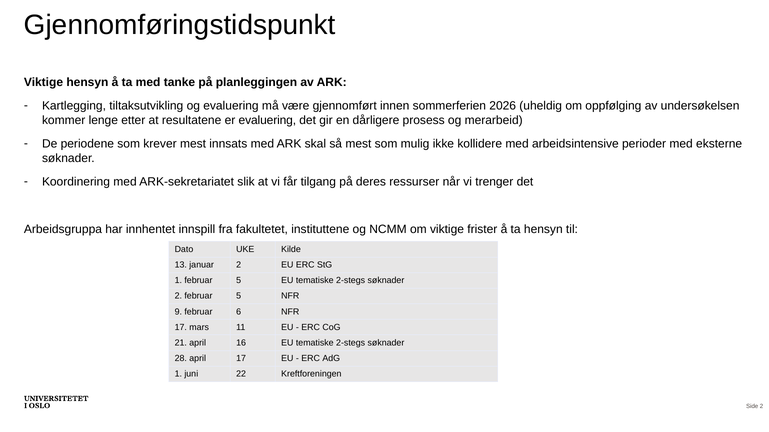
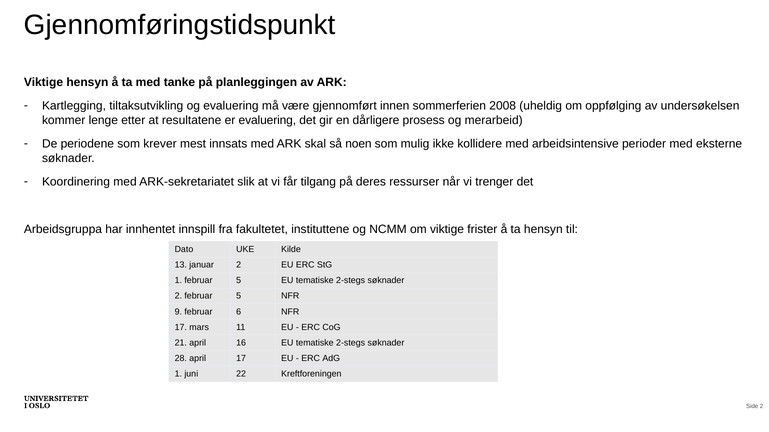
2026: 2026 -> 2008 (503, 106)
så mest: mest -> noen (358, 144)
